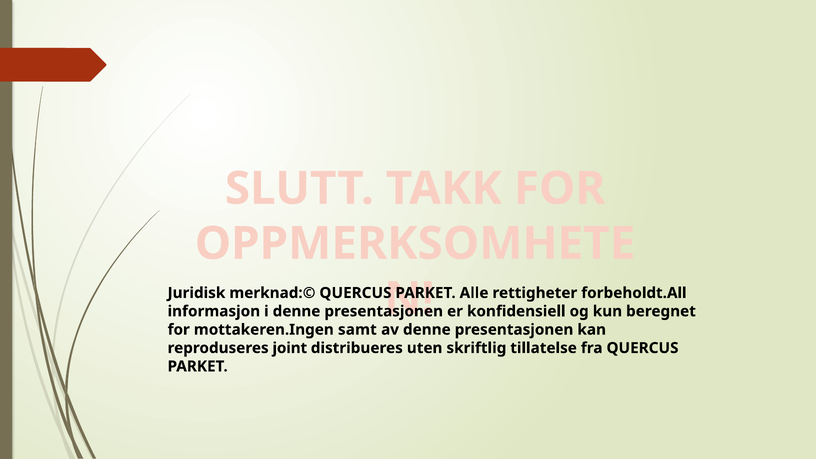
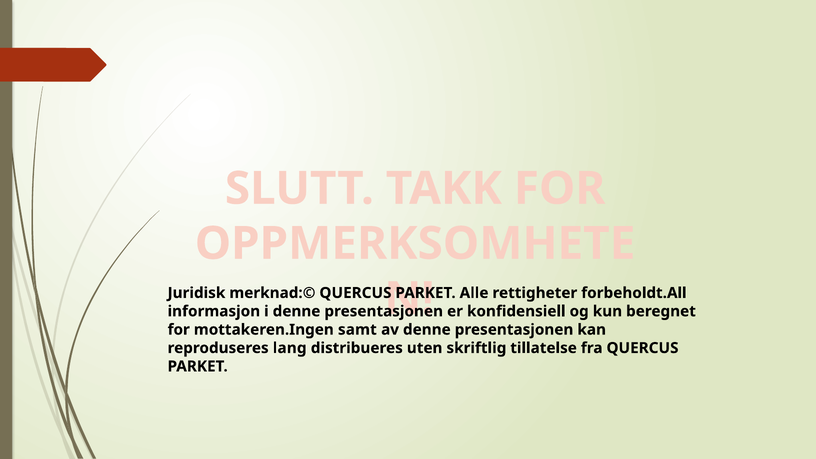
joint: joint -> lang (290, 348)
